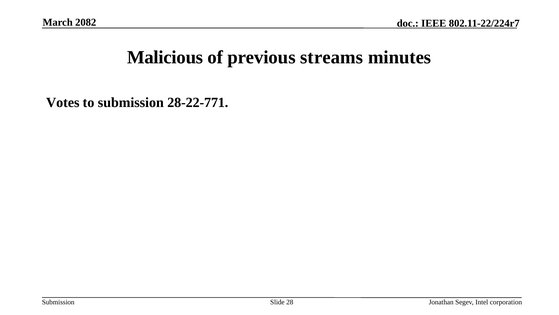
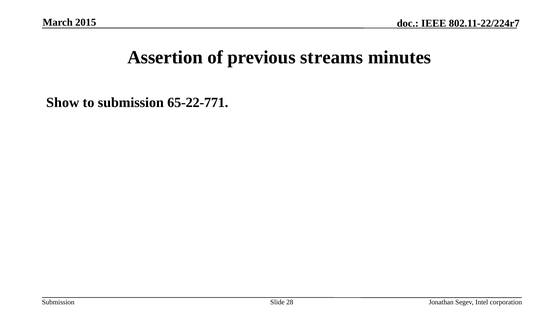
2082: 2082 -> 2015 (86, 22)
Malicious: Malicious -> Assertion (165, 57)
Votes: Votes -> Show (63, 102)
28-22-771: 28-22-771 -> 65-22-771 (198, 102)
